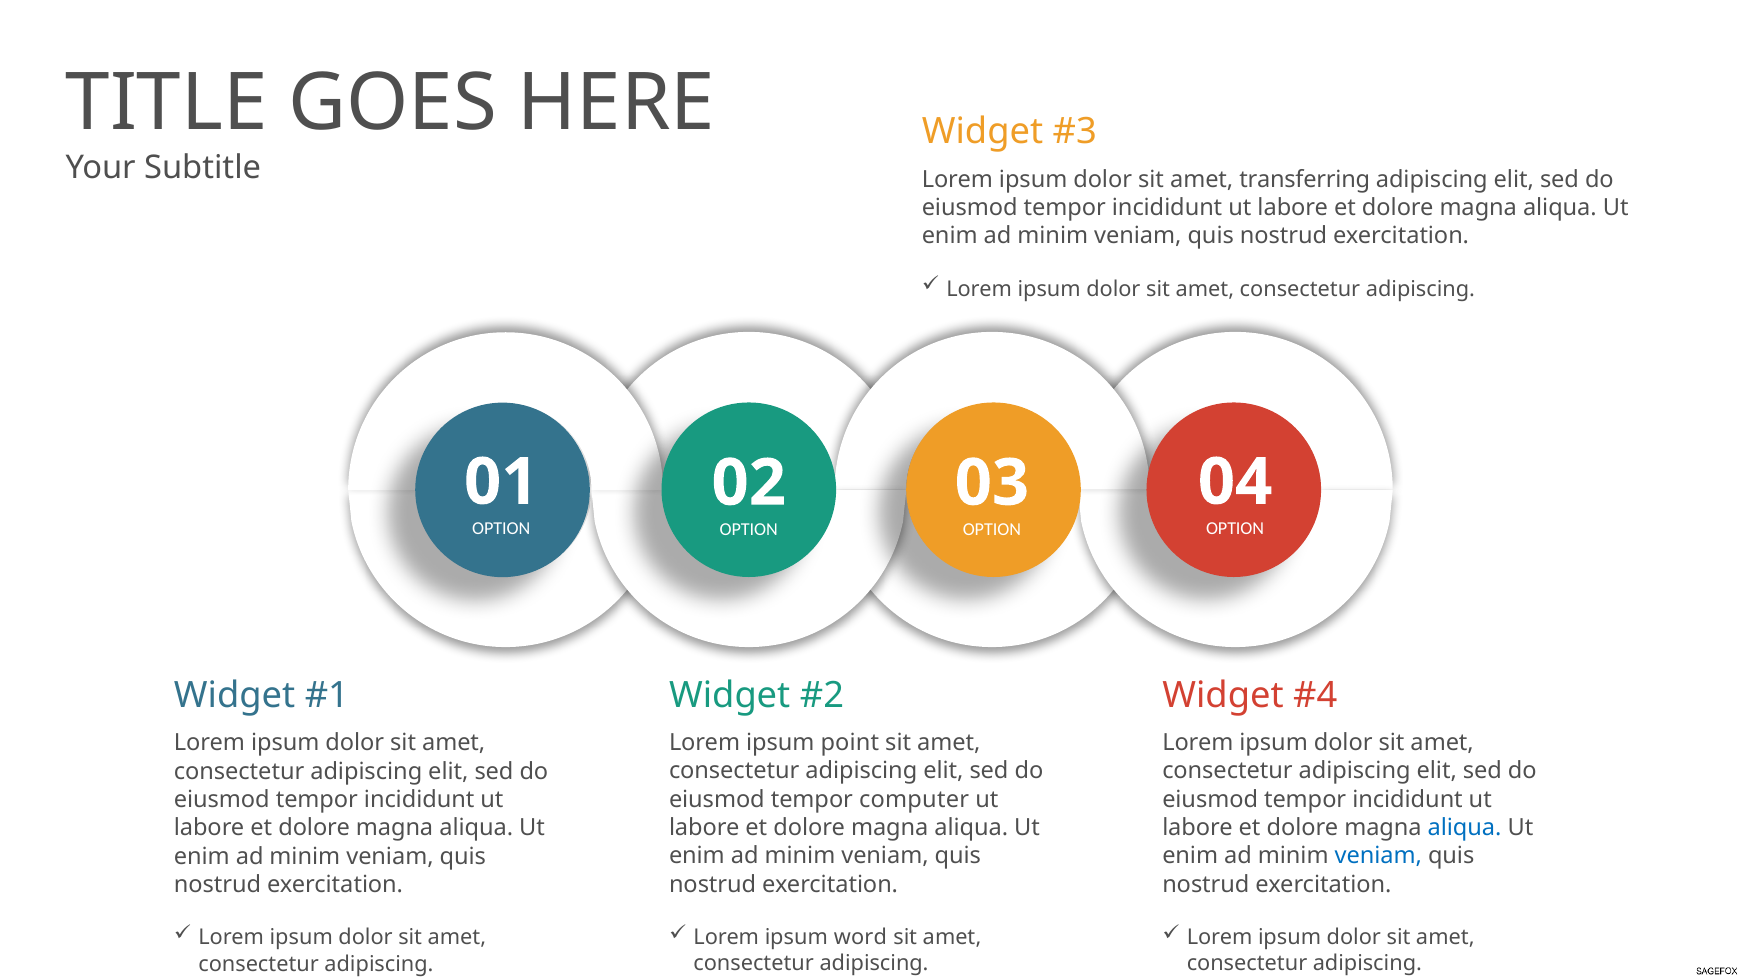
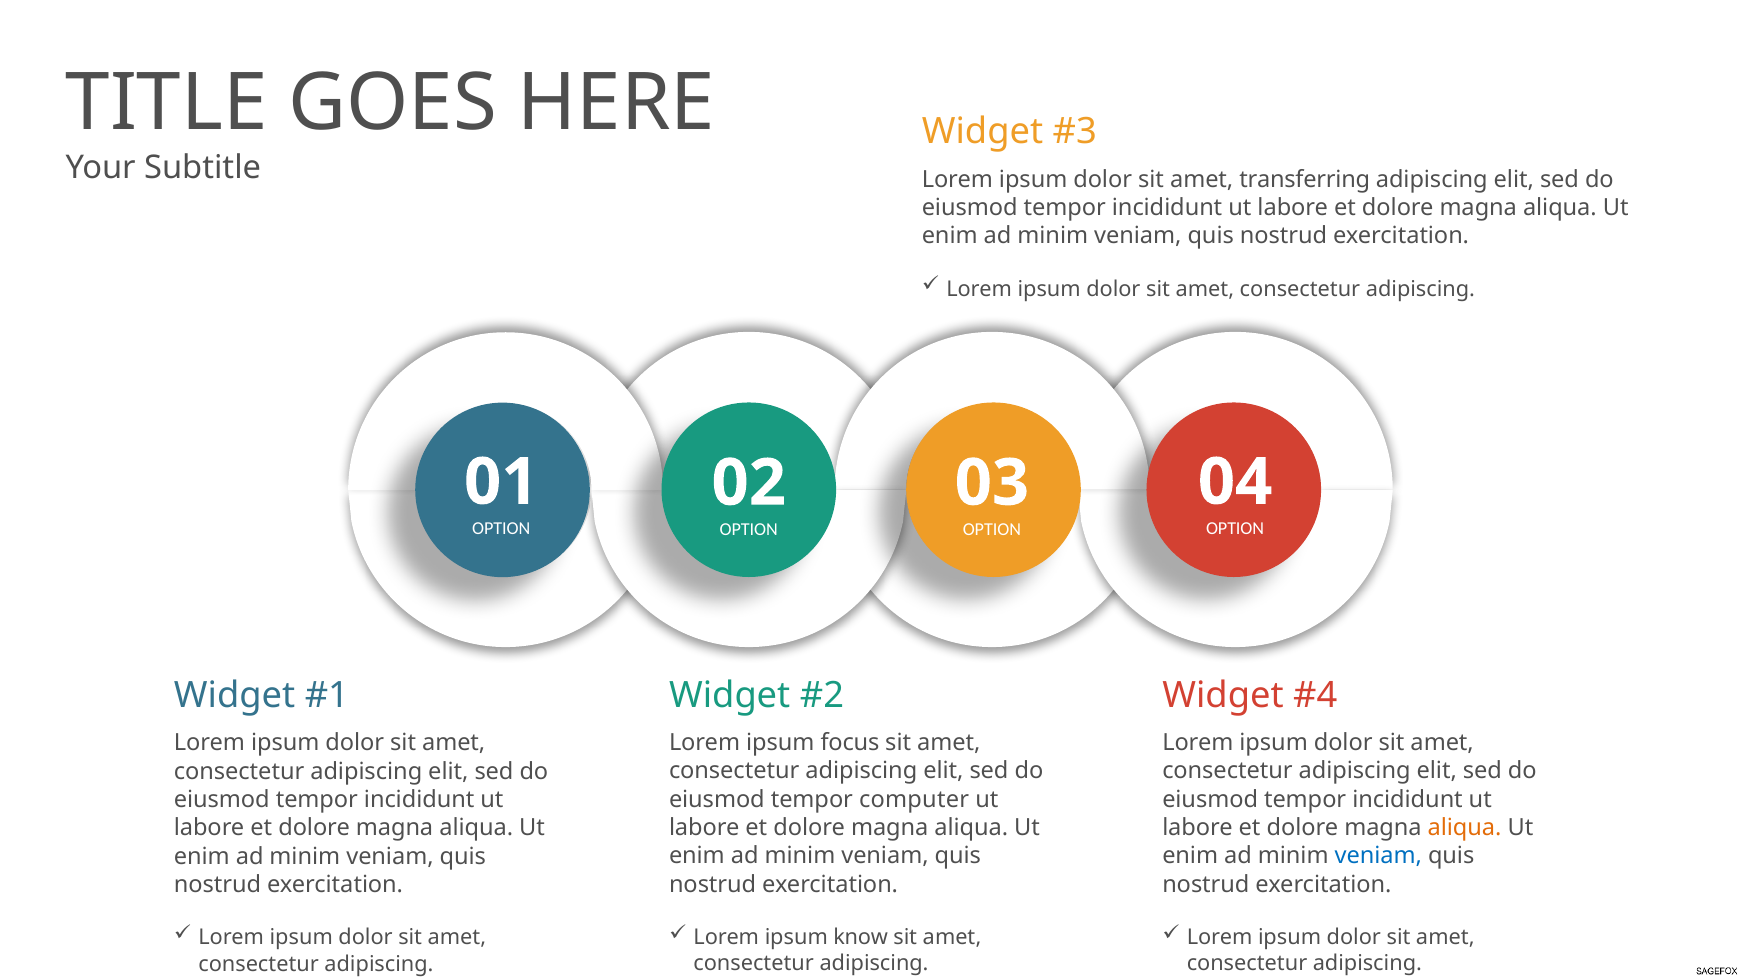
point: point -> focus (850, 743)
aliqua colour: blue -> orange (1465, 828)
word: word -> know (861, 938)
